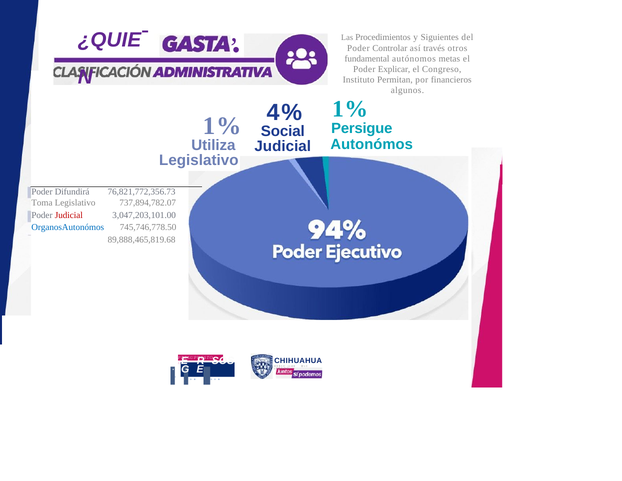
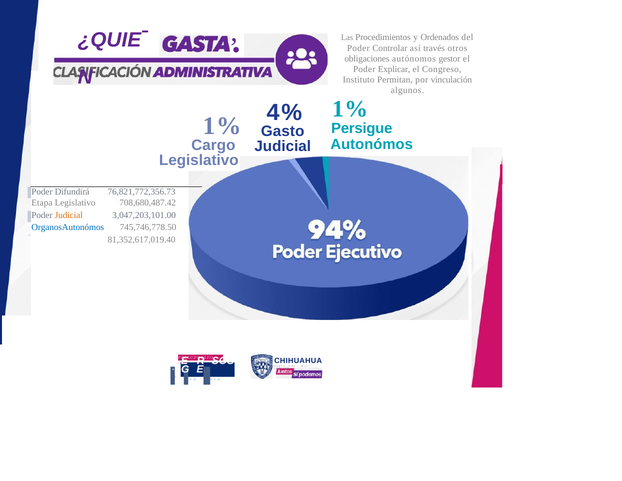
Siguientes: Siguientes -> Ordenados (440, 37)
fundamental: fundamental -> obligaciones (367, 59)
metas: metas -> gestor (449, 59)
financieros: financieros -> vinculación (451, 80)
Social: Social -> Gasto (283, 131)
Utiliza: Utiliza -> Cargo (213, 145)
Toma: Toma -> Etapa (42, 203)
737,894,782.07: 737,894,782.07 -> 708,680,487.42 (148, 203)
Judicial colour: red -> orange (69, 215)
89,888,465,819.68: 89,888,465,819.68 -> 81,352,617,019.40 (142, 240)
